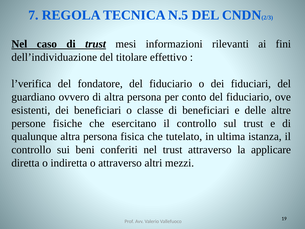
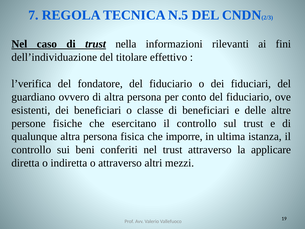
mesi: mesi -> nella (126, 44)
tutelato: tutelato -> imporre (184, 136)
